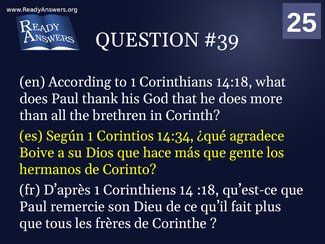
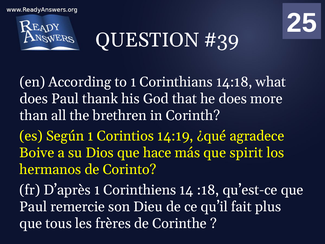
14:34: 14:34 -> 14:19 (175, 136)
gente: gente -> spirit (246, 153)
